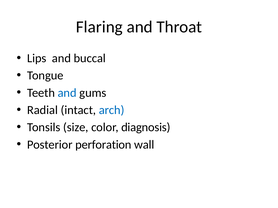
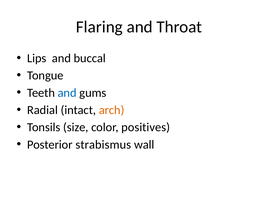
arch colour: blue -> orange (112, 110)
diagnosis: diagnosis -> positives (146, 128)
perforation: perforation -> strabismus (103, 145)
